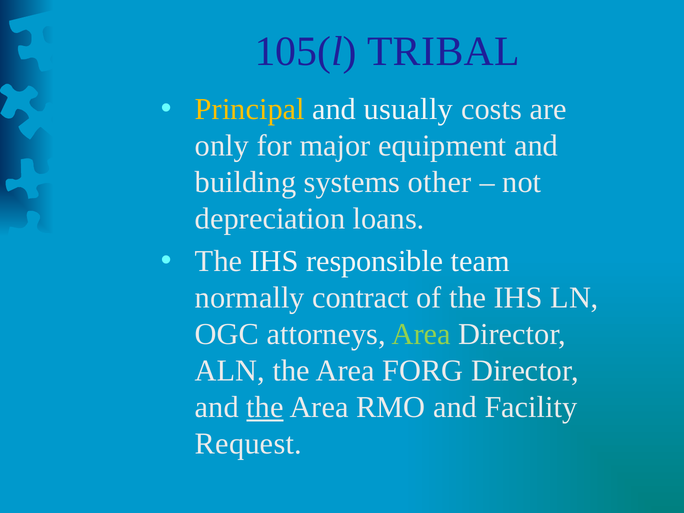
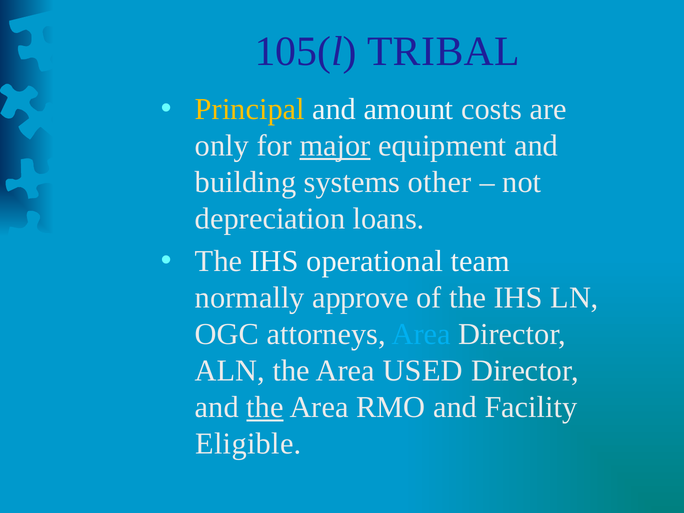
usually: usually -> amount (409, 109)
major underline: none -> present (335, 146)
responsible: responsible -> operational (375, 261)
contract: contract -> approve (361, 298)
Area colour: light green -> light blue (421, 334)
FORG: FORG -> USED (423, 371)
Request: Request -> Eligible (248, 444)
